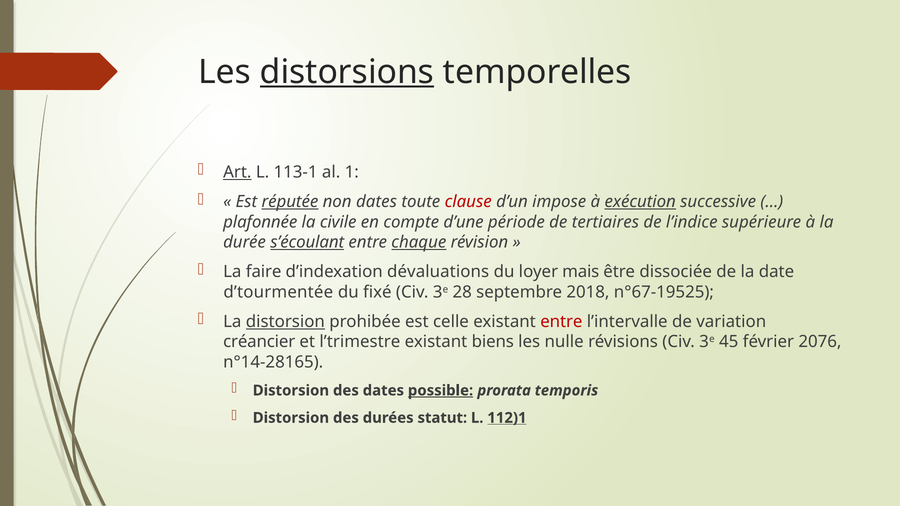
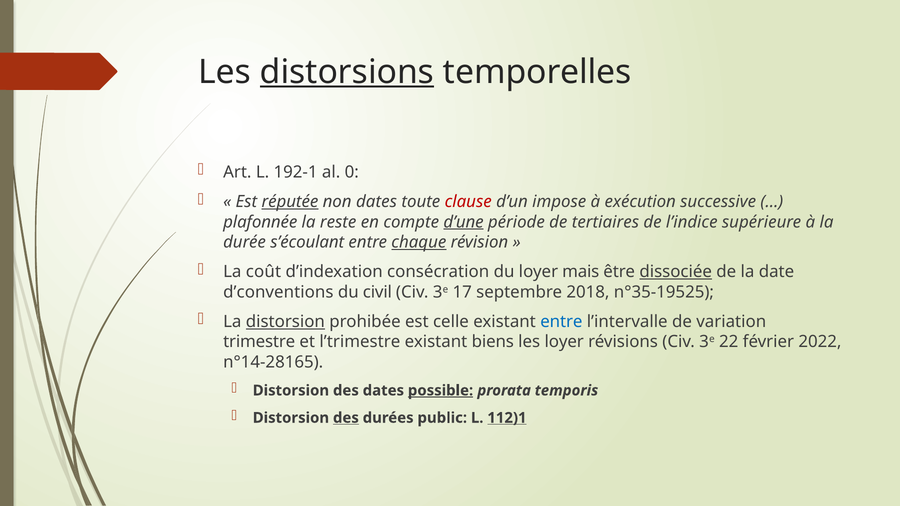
Art underline: present -> none (237, 172)
113-1: 113-1 -> 192-1 (296, 172)
1: 1 -> 0 (352, 172)
exécution underline: present -> none (640, 202)
civile: civile -> reste (338, 222)
d’une underline: none -> present (464, 222)
s’écoulant underline: present -> none (307, 242)
faire: faire -> coût (263, 272)
dévaluations: dévaluations -> consécration (438, 272)
dissociée underline: none -> present (676, 272)
d’tourmentée: d’tourmentée -> d’conventions (278, 292)
fixé: fixé -> civil (377, 292)
28: 28 -> 17 (462, 292)
n°67-19525: n°67-19525 -> n°35-19525 (664, 292)
entre colour: red -> blue (561, 322)
créancier: créancier -> trimestre (259, 342)
les nulle: nulle -> loyer (564, 342)
45: 45 -> 22 (729, 342)
2076: 2076 -> 2022 (820, 342)
des underline: none -> present (346, 418)
statut: statut -> public (442, 418)
